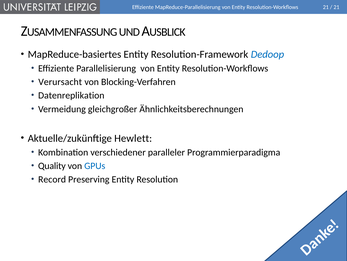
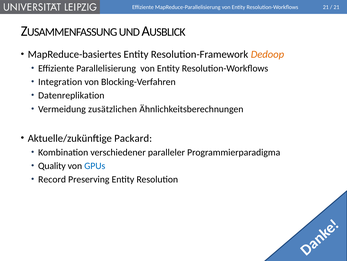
Dedoop colour: blue -> orange (267, 54)
Verursacht: Verursacht -> Integration (60, 82)
gleichgroßer: gleichgroßer -> zusätzlichen (113, 109)
Hewlett: Hewlett -> Packard (133, 138)
